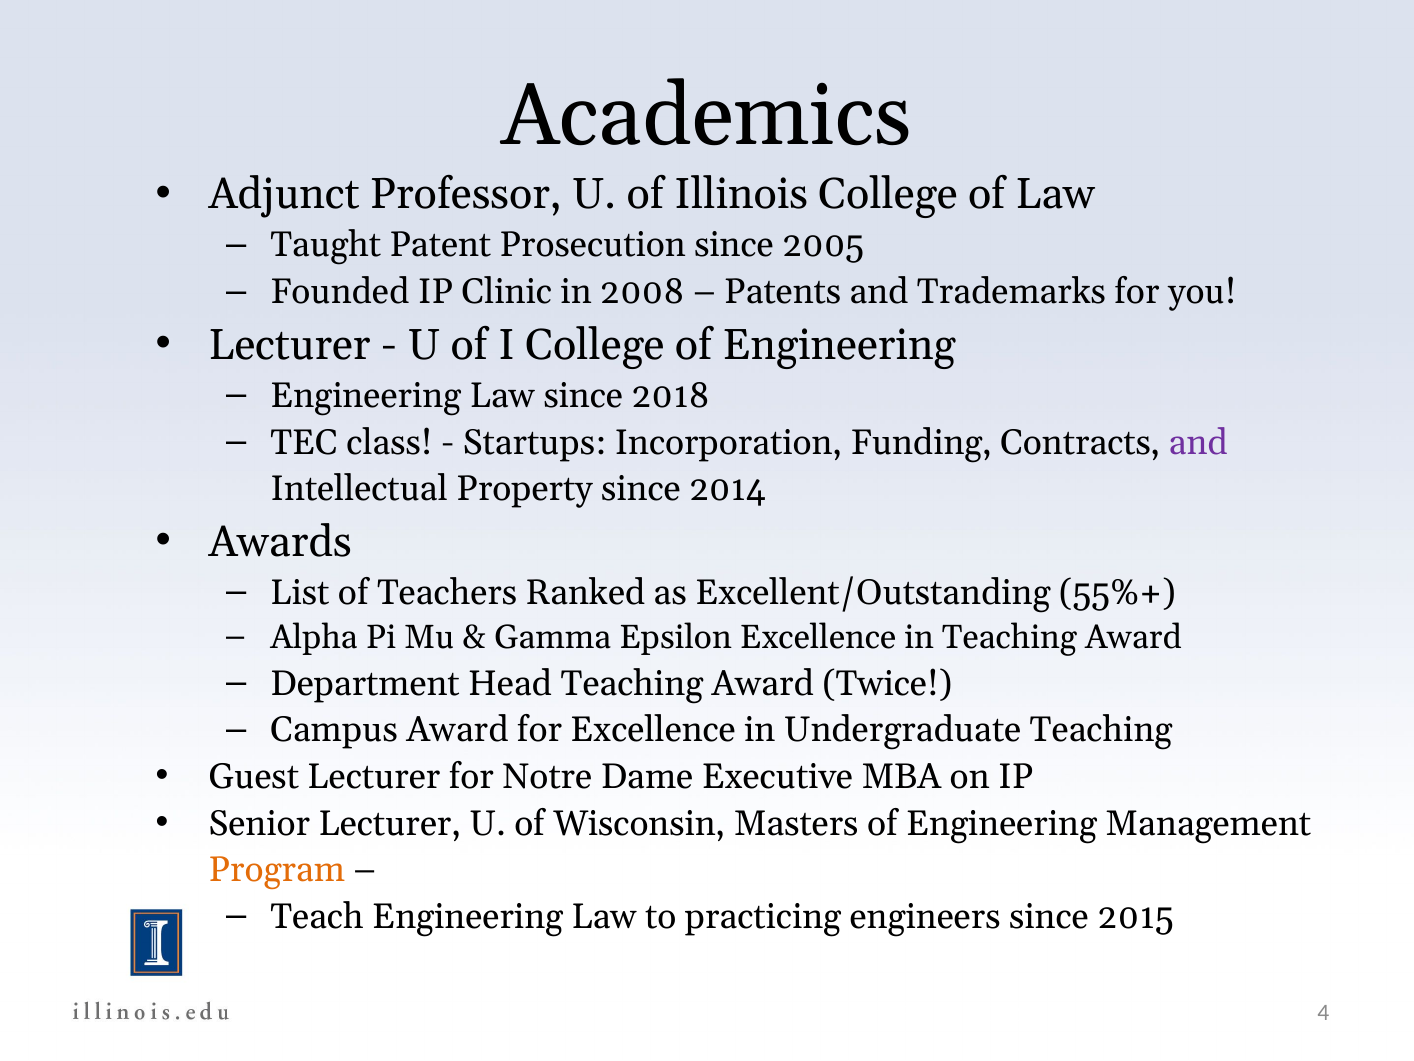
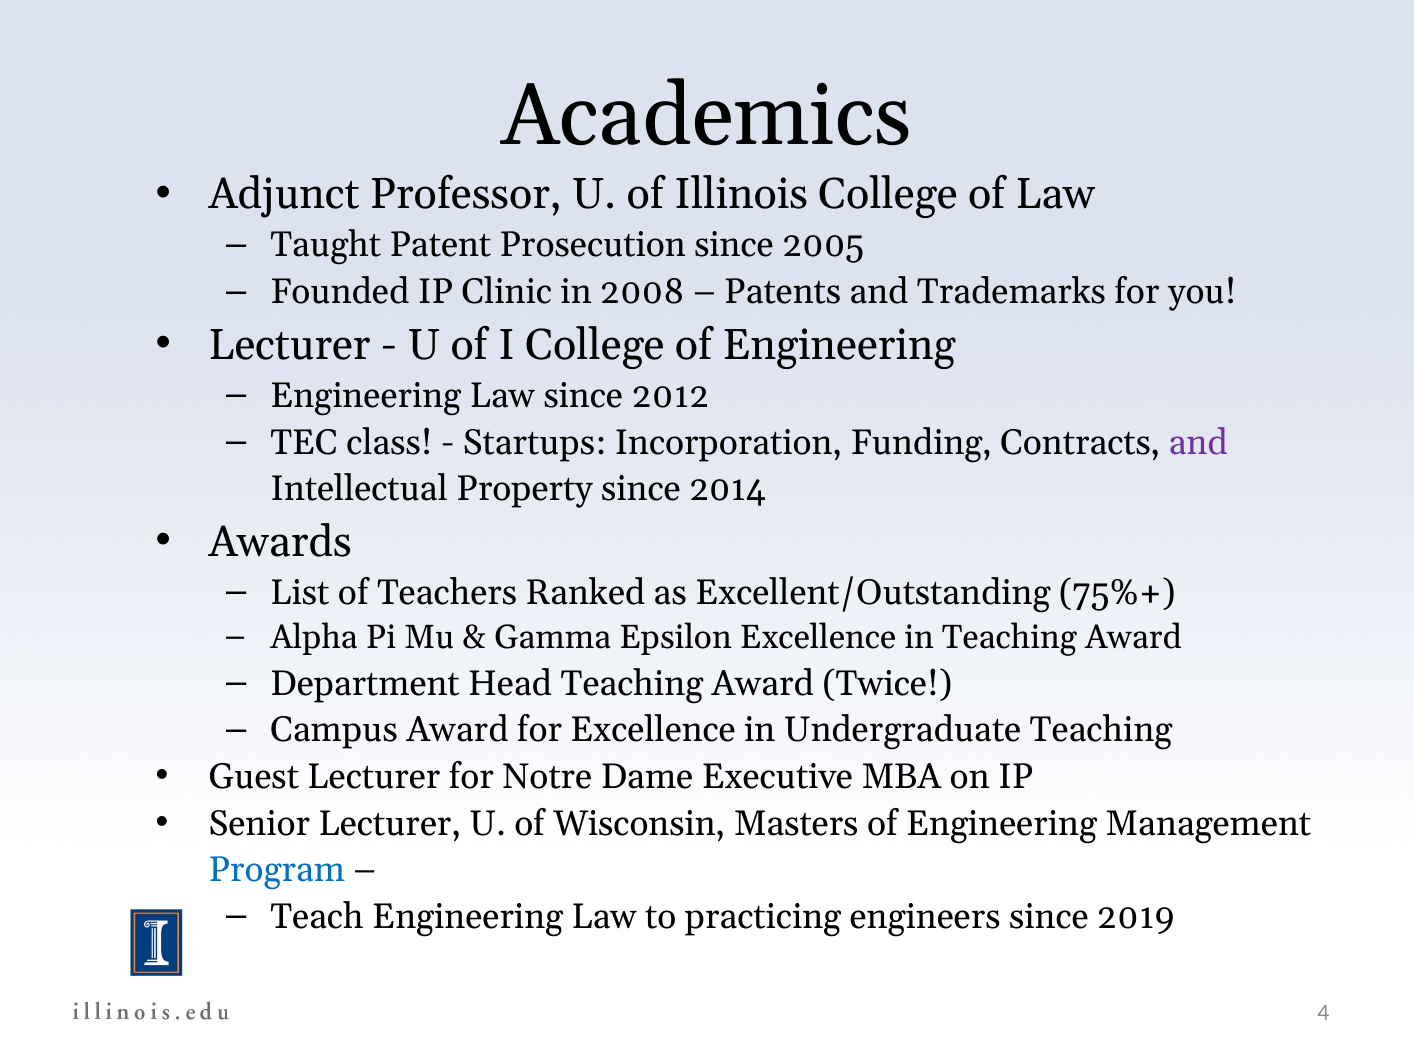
2018: 2018 -> 2012 (671, 395)
55%+: 55%+ -> 75%+ (1117, 592)
Program colour: orange -> blue (277, 870)
2015: 2015 -> 2019 (1136, 916)
